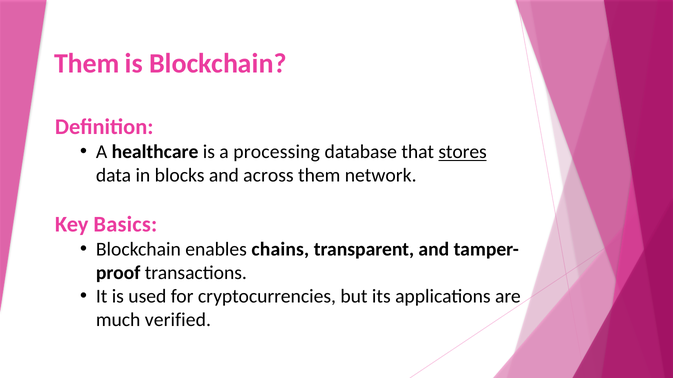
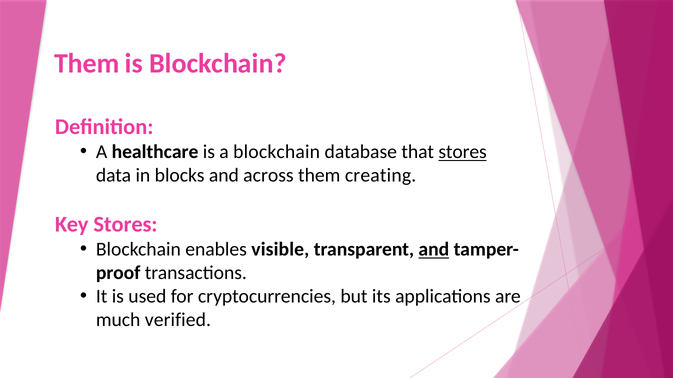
a processing: processing -> blockchain (277, 152)
network: network -> creating (381, 176)
Key Basics: Basics -> Stores (126, 225)
chains: chains -> visible (280, 250)
and underline: none -> present (434, 250)
